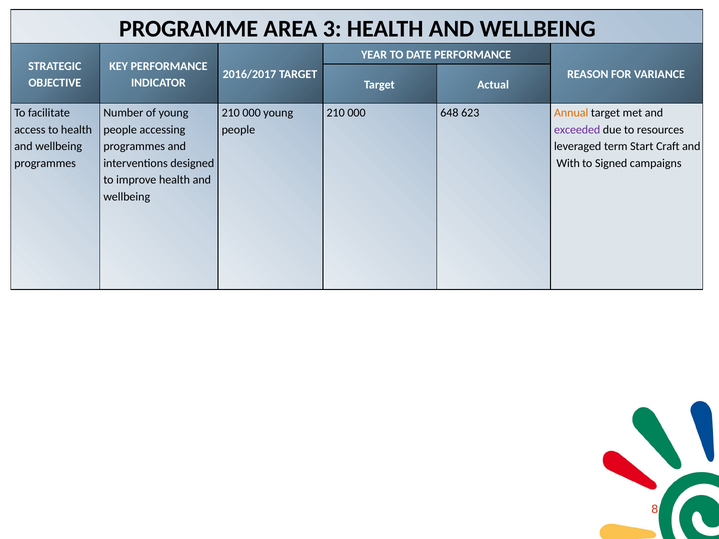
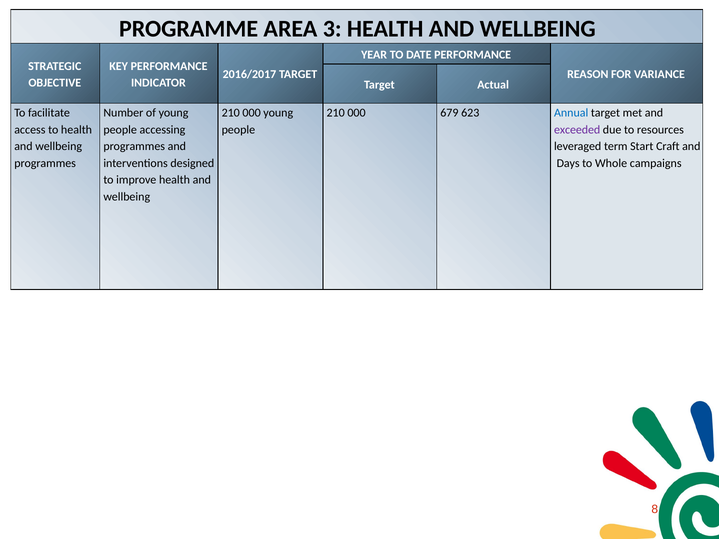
648: 648 -> 679 (449, 113)
Annual colour: orange -> blue (571, 113)
With: With -> Days (568, 163)
Signed: Signed -> Whole (611, 163)
